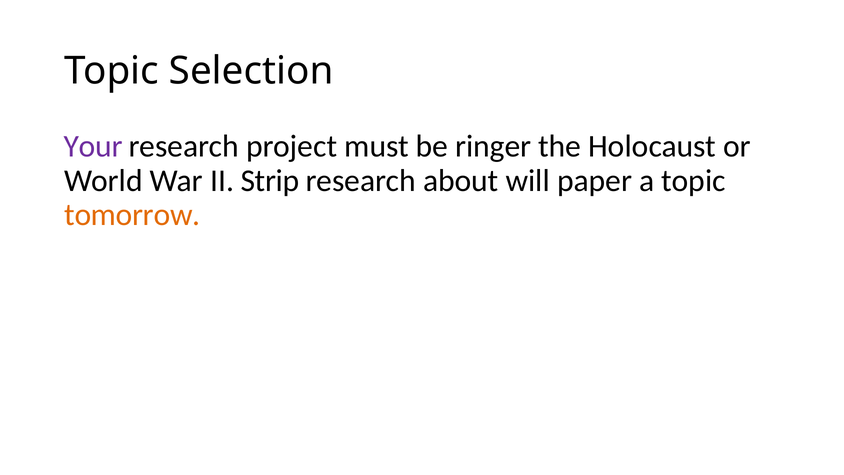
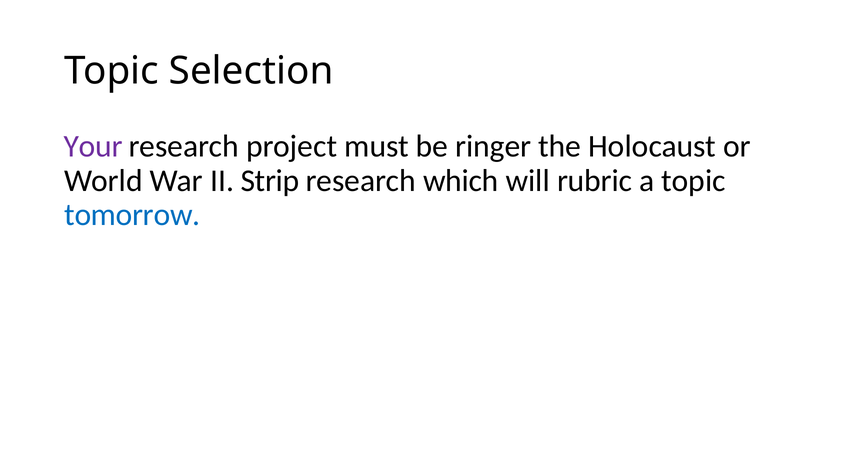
about: about -> which (461, 181)
paper: paper -> rubric (595, 181)
tomorrow colour: orange -> blue (132, 215)
